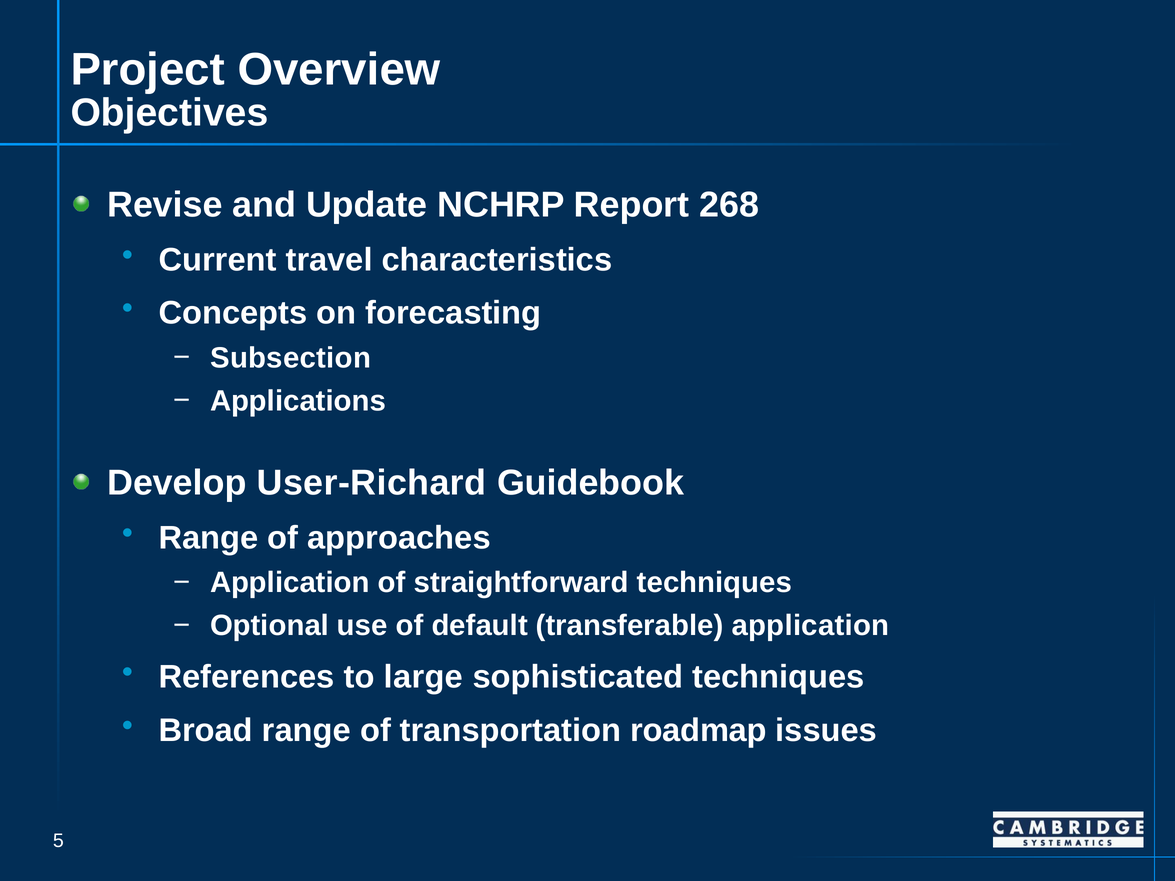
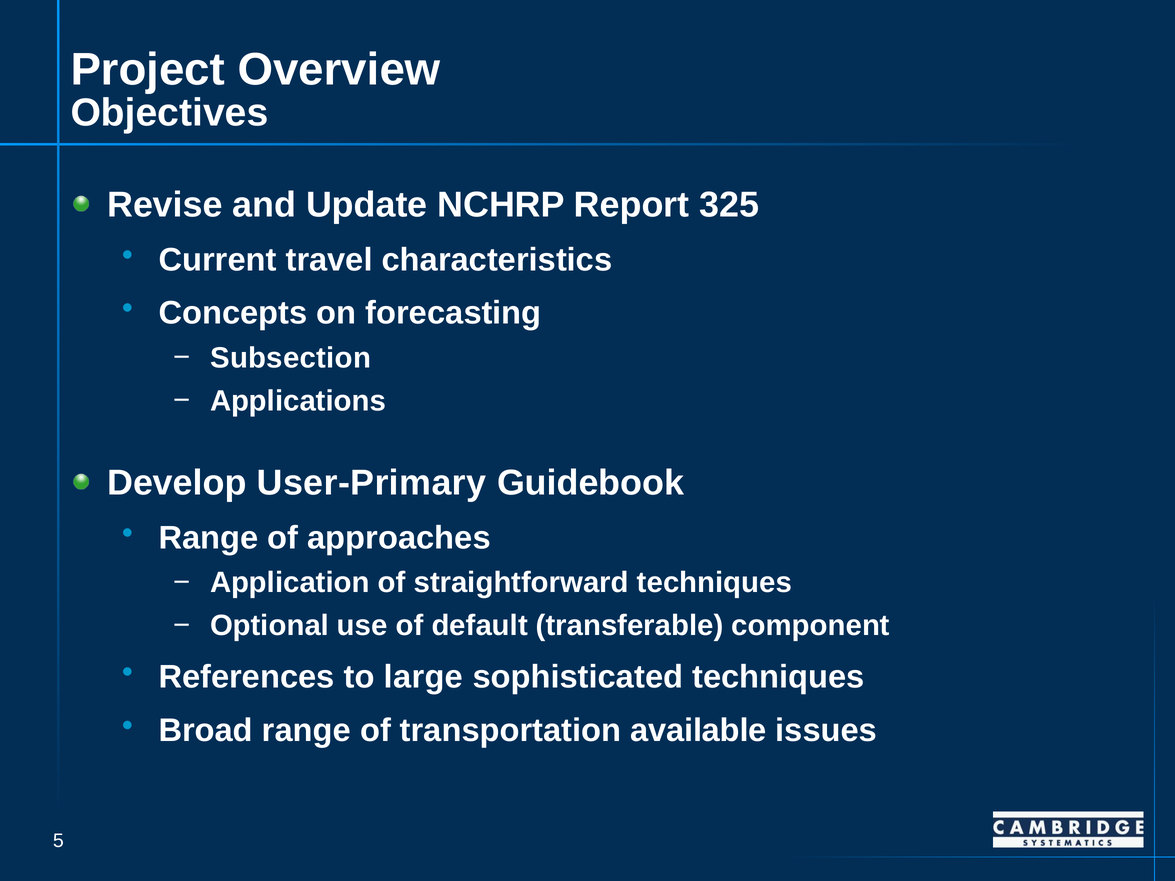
268: 268 -> 325 (729, 205)
User-Richard: User-Richard -> User-Primary (371, 483)
transferable application: application -> component (811, 626)
roadmap: roadmap -> available (698, 730)
